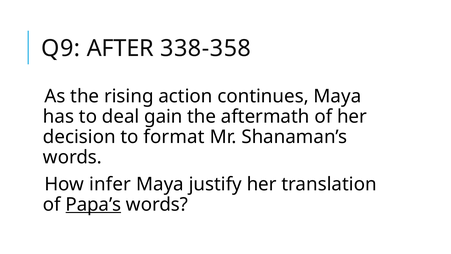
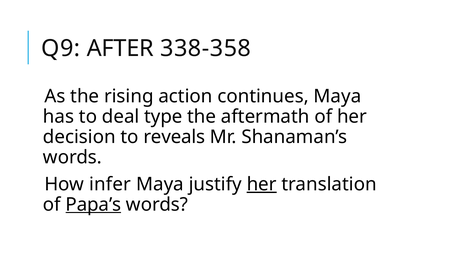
gain: gain -> type (163, 117)
format: format -> reveals (174, 137)
her underline: none -> present (262, 184)
